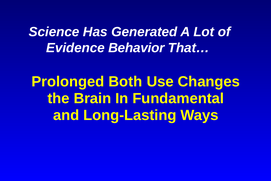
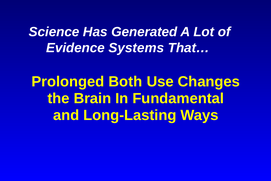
Behavior: Behavior -> Systems (136, 48)
